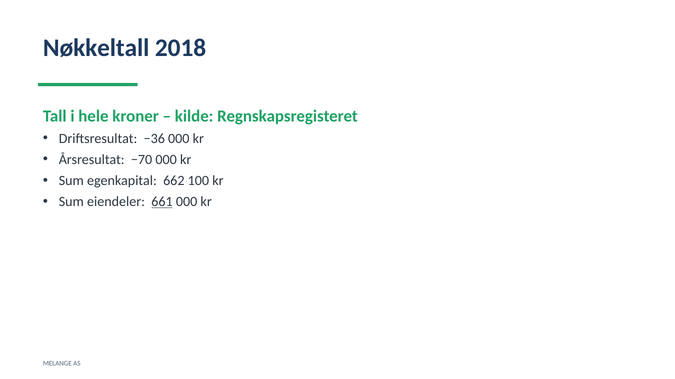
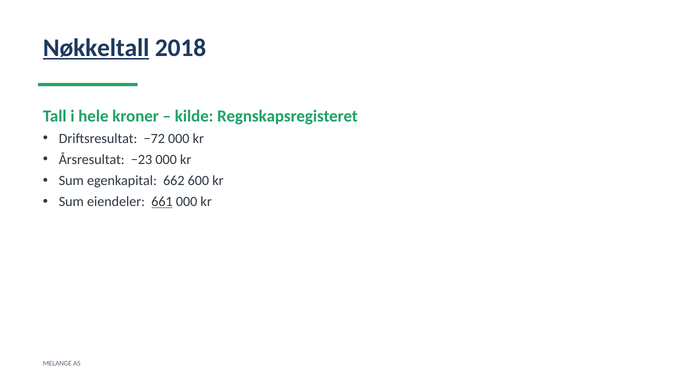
Nøkkeltall underline: none -> present (96, 48)
−36: −36 -> −72 (154, 139)
−70: −70 -> −23 (142, 160)
100: 100 -> 600 (198, 181)
